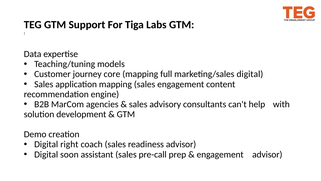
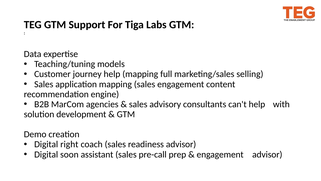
journey core: core -> help (112, 74)
marketing/sales digital: digital -> selling (250, 74)
